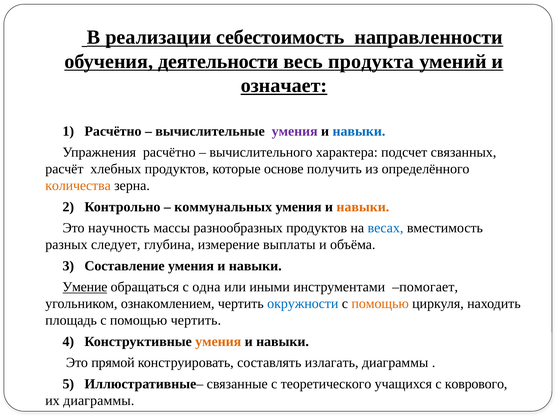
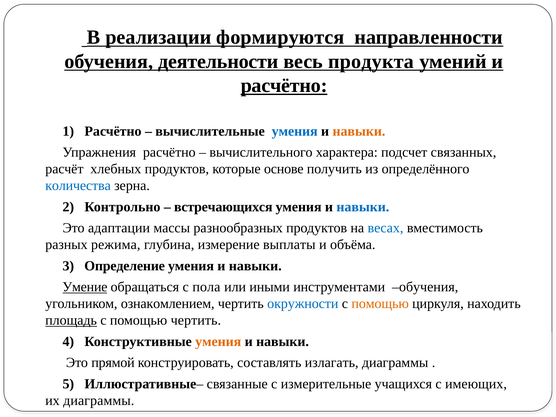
себестоимость: себестоимость -> формируются (280, 37)
означает: означает -> расчётно (284, 86)
умения colour: purple -> blue (295, 131)
навыки colour: blue -> orange (359, 131)
количества colour: orange -> blue (78, 186)
коммунальных: коммунальных -> встречающихся (223, 207)
навыки colour: orange -> blue (363, 207)
научность: научность -> адаптации (119, 228)
следует: следует -> режима (116, 245)
Составление: Составление -> Определение (125, 266)
одна: одна -> пола (206, 287)
инструментами помогает: помогает -> обучения (425, 287)
площадь underline: none -> present (71, 320)
теоретического: теоретического -> измерительные (326, 384)
коврового: коврового -> имеющих (476, 384)
